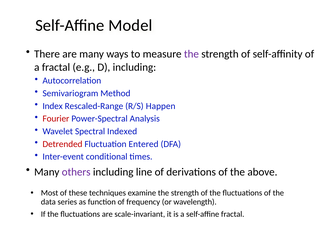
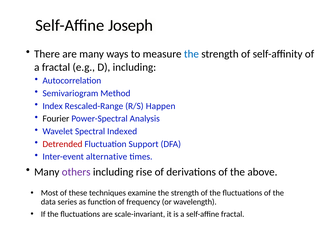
Model: Model -> Joseph (131, 25)
the colour: purple -> blue (191, 54)
Fourier colour: red -> black (56, 118)
Entered: Entered -> Support (144, 144)
conditional: conditional -> alternative (107, 156)
line: line -> rise (144, 172)
